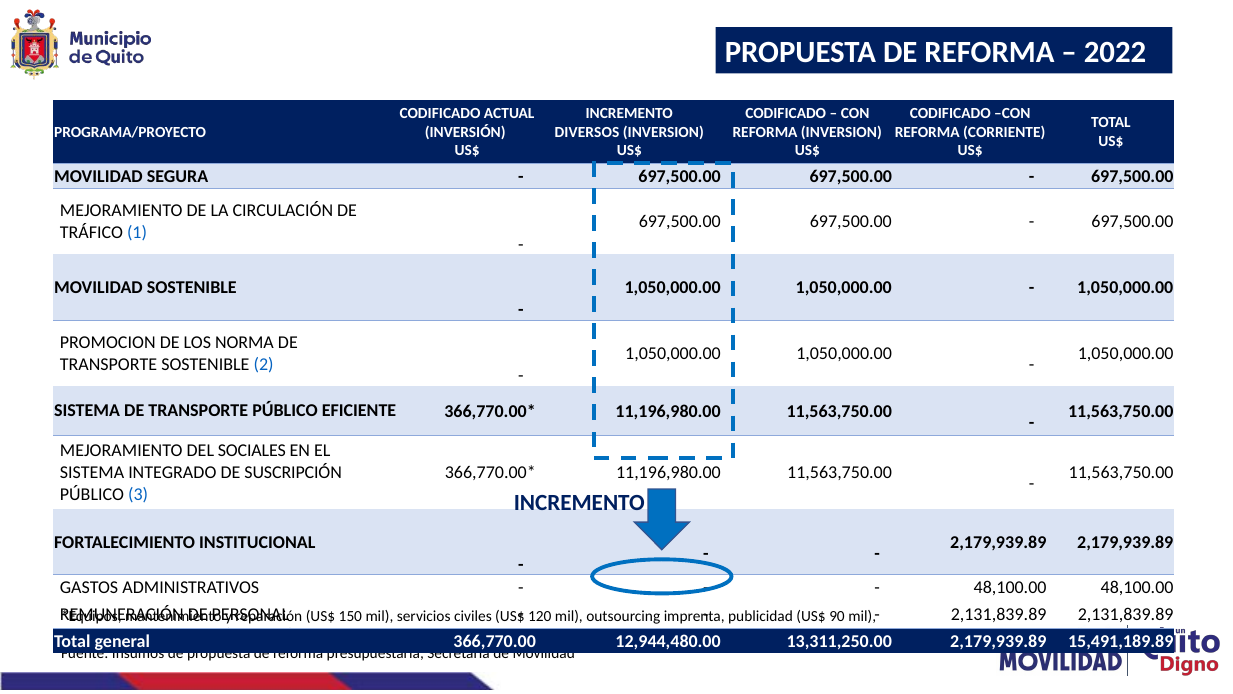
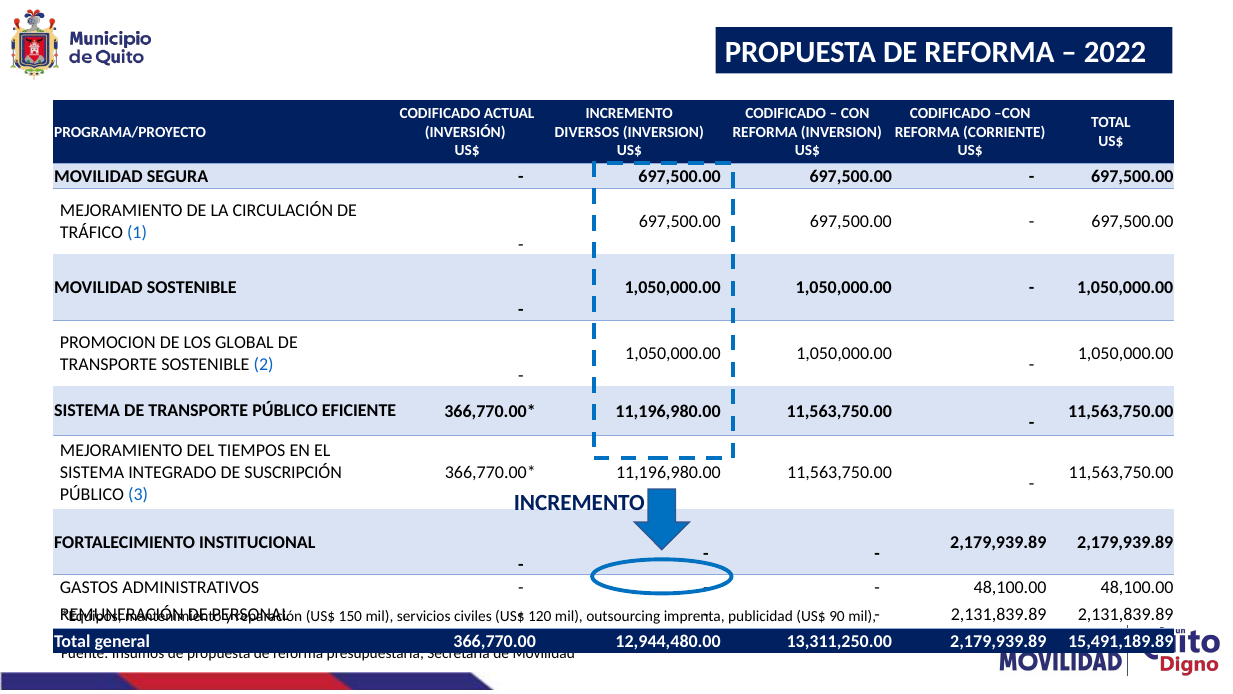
NORMA: NORMA -> GLOBAL (244, 342)
SOCIALES: SOCIALES -> TIEMPOS (252, 450)
